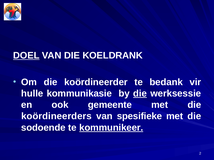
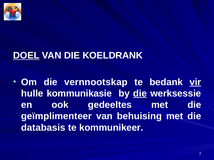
koördineerder: koördineerder -> vernnootskap (96, 82)
vir underline: none -> present (195, 82)
gemeente: gemeente -> gedeeltes (110, 105)
koördineerders: koördineerders -> geïmplimenteer (56, 117)
spesifieke: spesifieke -> behuising (139, 117)
sodoende: sodoende -> databasis (43, 128)
kommunikeer underline: present -> none (111, 128)
